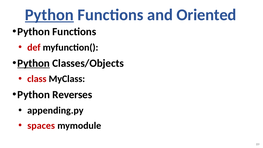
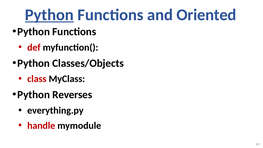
Python underline: present -> none (34, 63)
appending.py: appending.py -> everything.py (55, 110)
spaces: spaces -> handle (41, 126)
